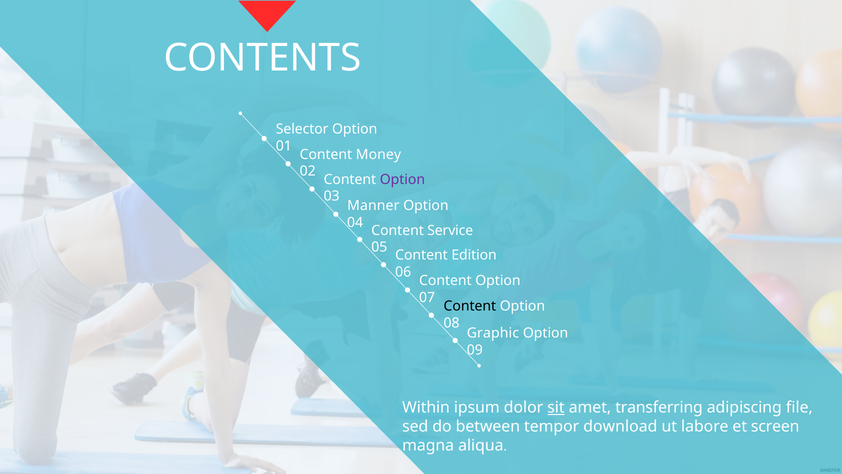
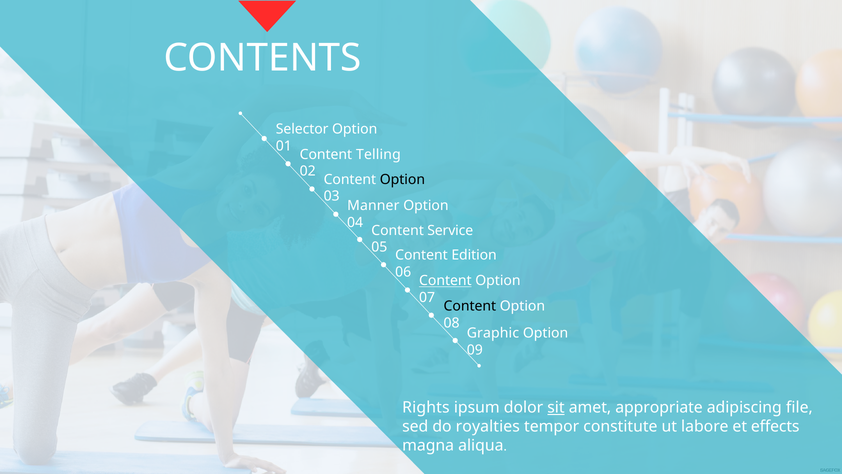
Money: Money -> Telling (378, 154)
Option colour: purple -> black (402, 179)
Content underline: none -> present (445, 281)
Within: Within -> Rights (426, 407)
transferring: transferring -> appropriate (659, 407)
between: between -> royalties (488, 426)
download: download -> constitute (620, 426)
screen: screen -> effects (775, 426)
